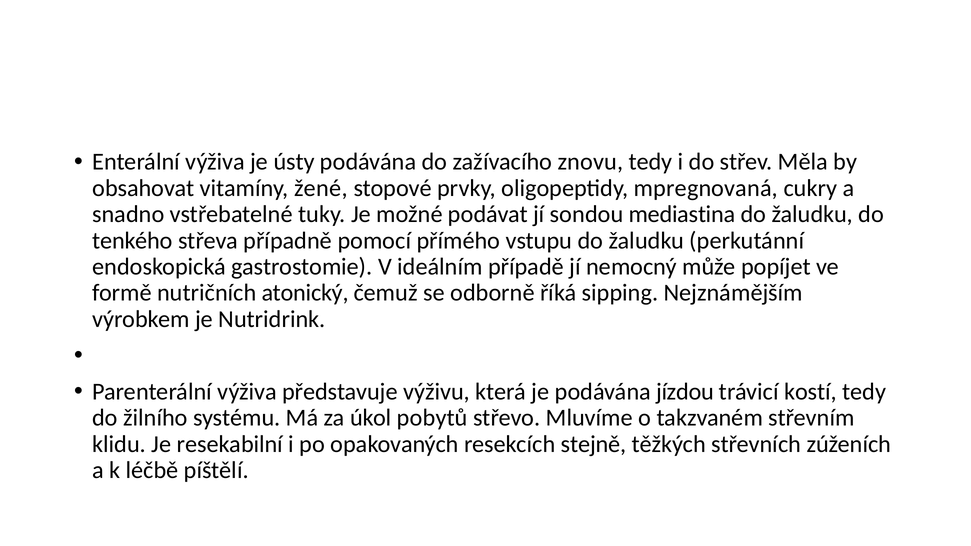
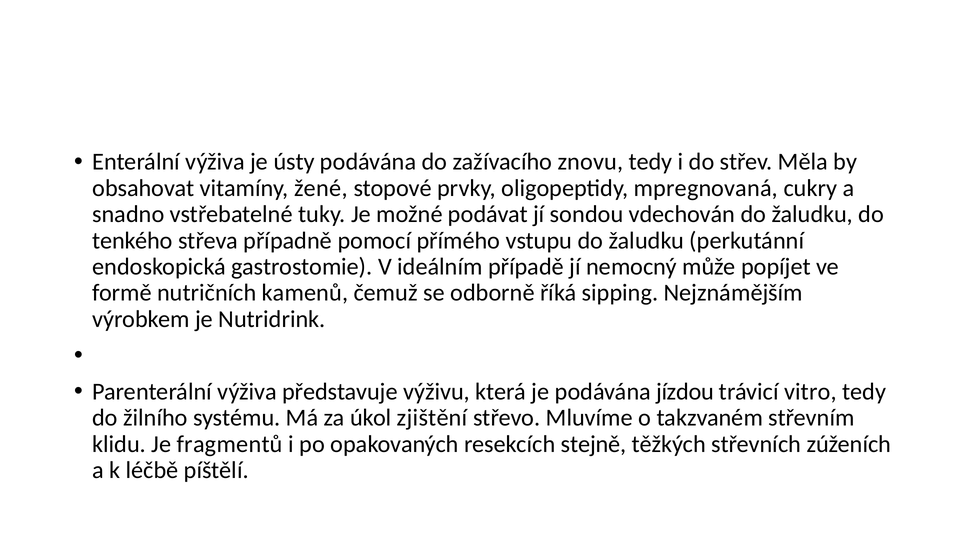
mediastina: mediastina -> vdechován (682, 214)
atonický: atonický -> kamenů (305, 293)
kostí: kostí -> vitro (810, 392)
pobytů: pobytů -> zjištění (432, 418)
resekabilní: resekabilní -> fragmentů (230, 444)
